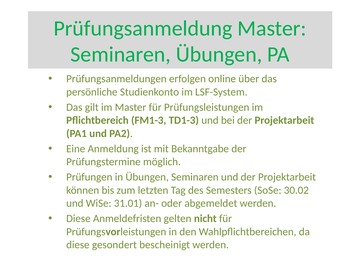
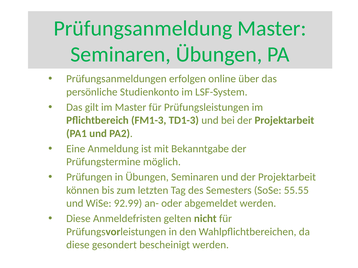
30.02: 30.02 -> 55.55 (296, 191)
31.01: 31.01 -> 92.99 (128, 204)
